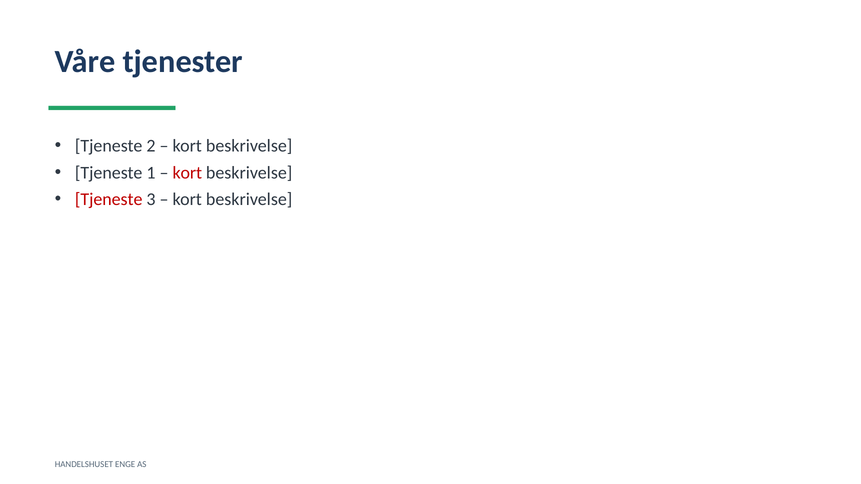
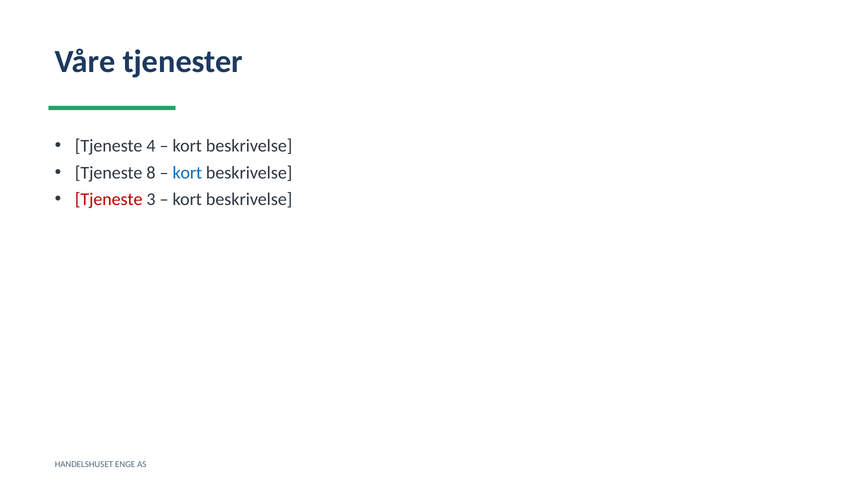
2: 2 -> 4 (151, 146)
1: 1 -> 8 (151, 173)
kort colour: red -> blue (187, 173)
